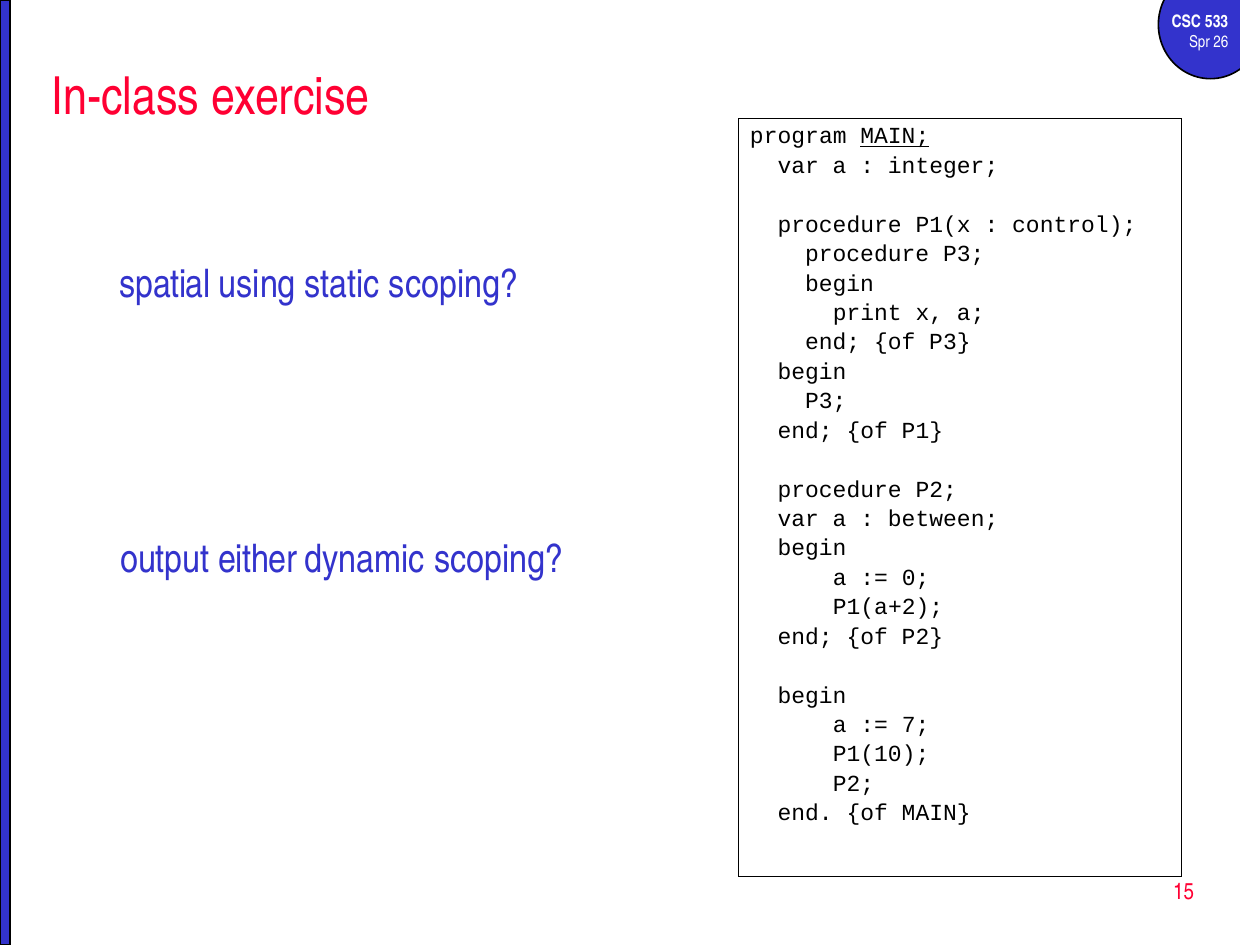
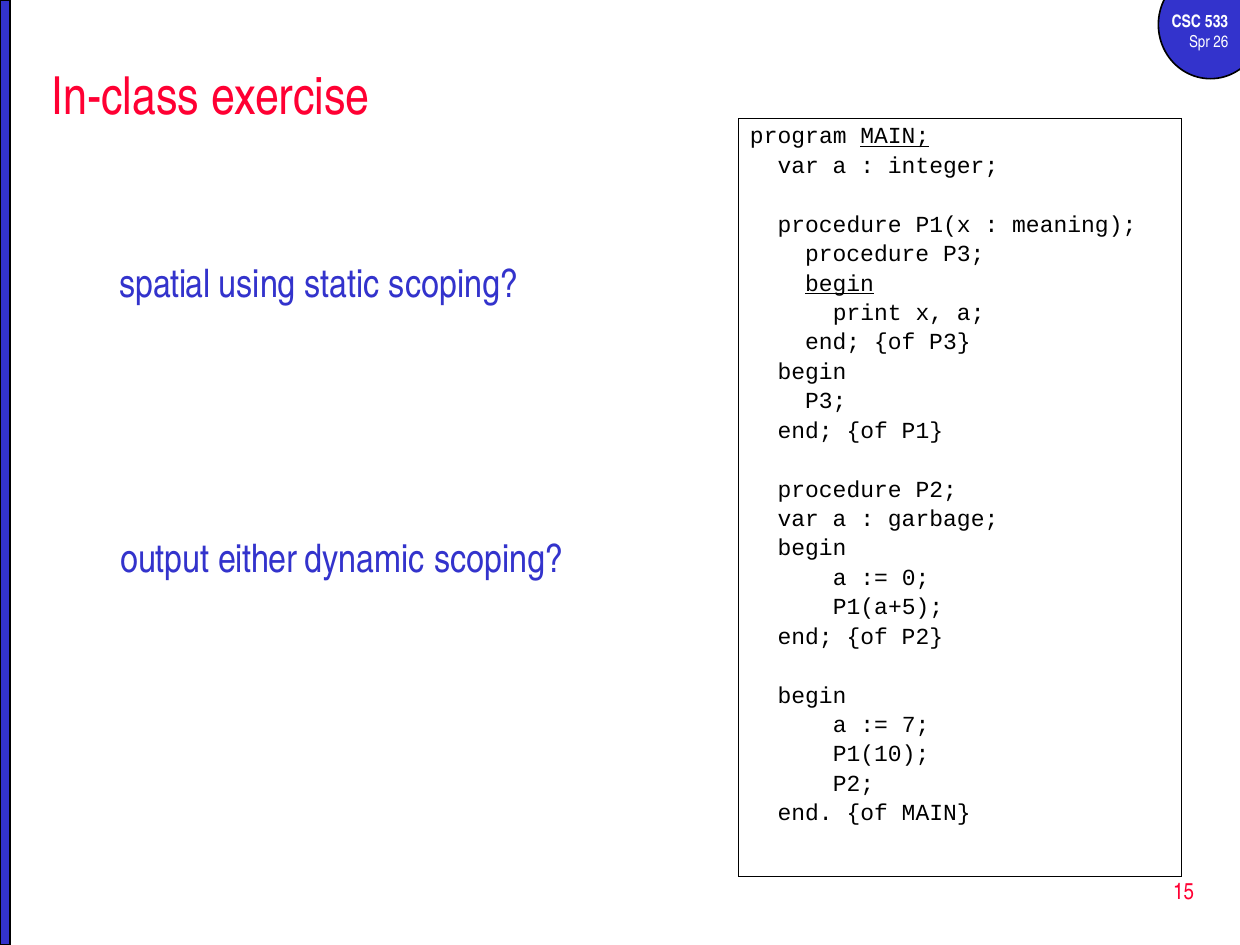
control: control -> meaning (1074, 225)
begin underline: none -> present (840, 283)
between: between -> garbage (943, 519)
P1(a+2: P1(a+2 -> P1(a+5 (888, 607)
